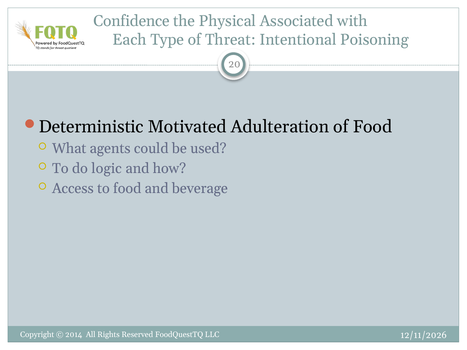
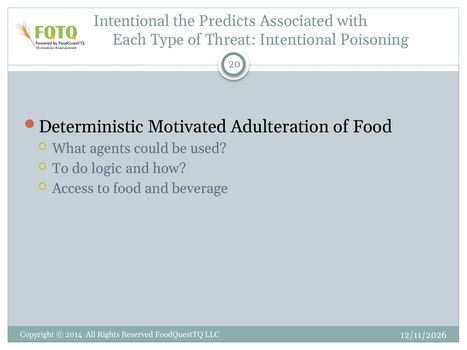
Confidence: Confidence -> Intentional (131, 21)
Physical: Physical -> Predicts (227, 21)
